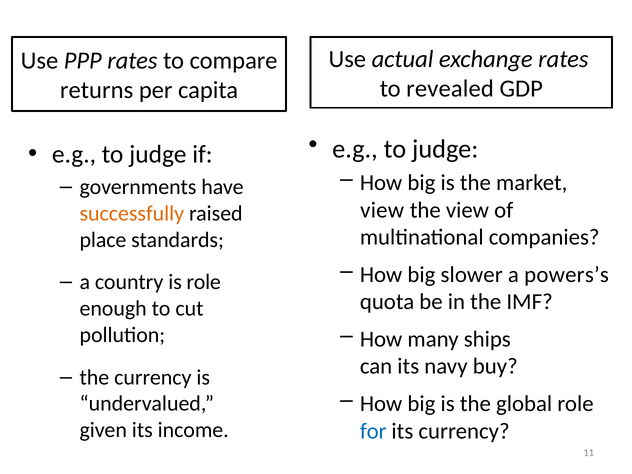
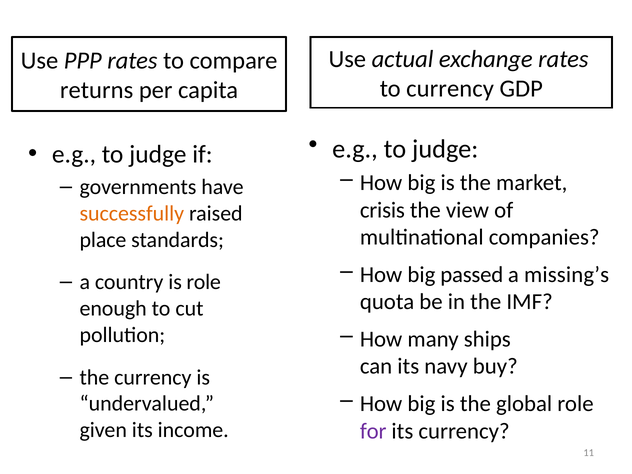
to revealed: revealed -> currency (450, 89)
view: view -> crisis (382, 210)
slower: slower -> passed (472, 275)
powers’s: powers’s -> missing’s (567, 275)
for colour: blue -> purple (373, 431)
